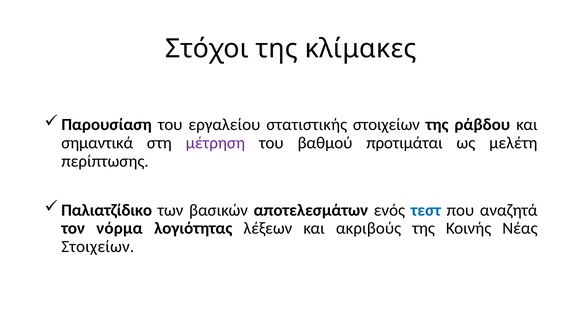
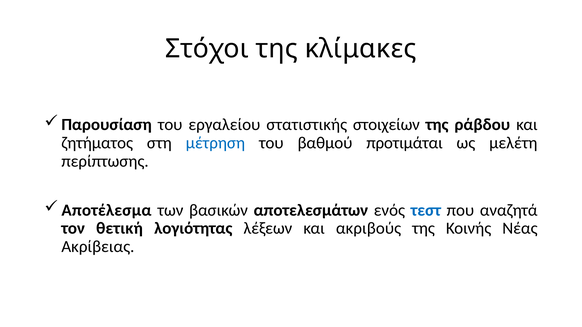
σημαντικά: σημαντικά -> ζητήματος (97, 143)
μέτρηση colour: purple -> blue (215, 143)
Παλιατζίδικο: Παλιατζίδικο -> Αποτέλεσμα (106, 210)
νόρμα: νόρμα -> θετική (119, 229)
Στοιχείων: Στοιχείων -> Ακρίβειας (98, 247)
